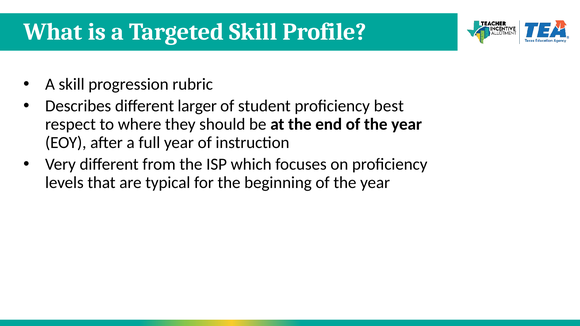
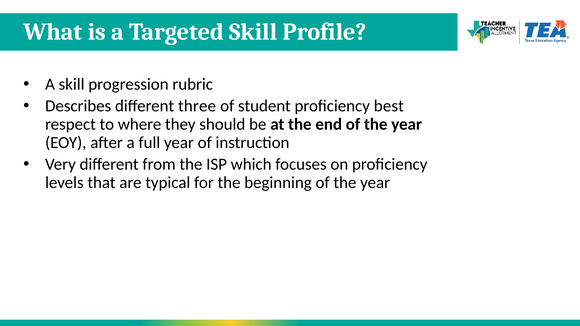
larger: larger -> three (197, 106)
